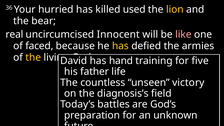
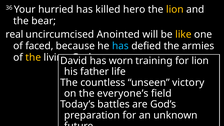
used: used -> hero (134, 9)
Innocent: Innocent -> Anointed (118, 34)
like colour: pink -> yellow (183, 34)
has colour: yellow -> light blue (120, 46)
hand: hand -> worn (121, 61)
for five: five -> lion (200, 61)
diagnosis’s: diagnosis’s -> everyone’s (123, 93)
